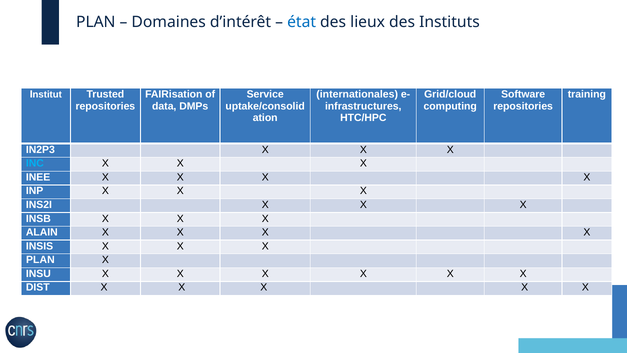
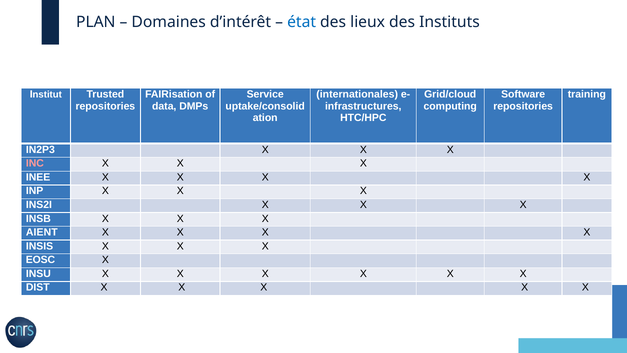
INC colour: light blue -> pink (35, 163)
ALAIN: ALAIN -> AIENT (42, 232)
PLAN: PLAN -> EOSC (40, 260)
